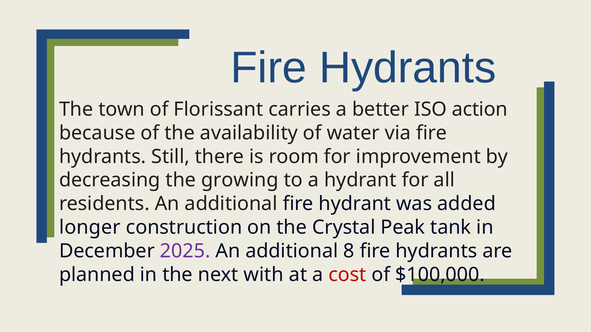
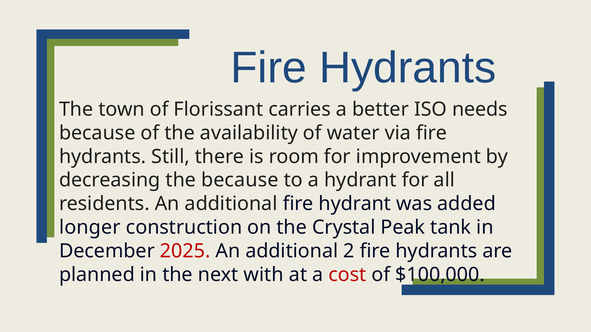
action: action -> needs (480, 109)
the growing: growing -> because (240, 180)
2025 colour: purple -> red (185, 251)
8: 8 -> 2 (349, 251)
